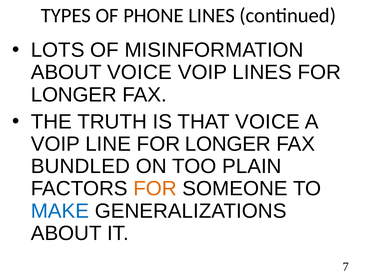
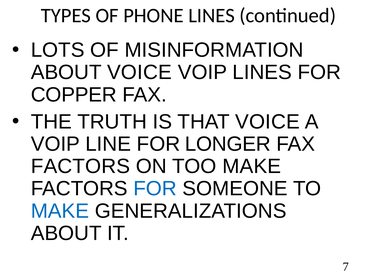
LONGER: LONGER -> COPPER (74, 94)
BUNDLED: BUNDLED -> FACTORS (80, 166)
TOO PLAIN: PLAIN -> MAKE (252, 166)
FOR colour: orange -> blue (155, 188)
